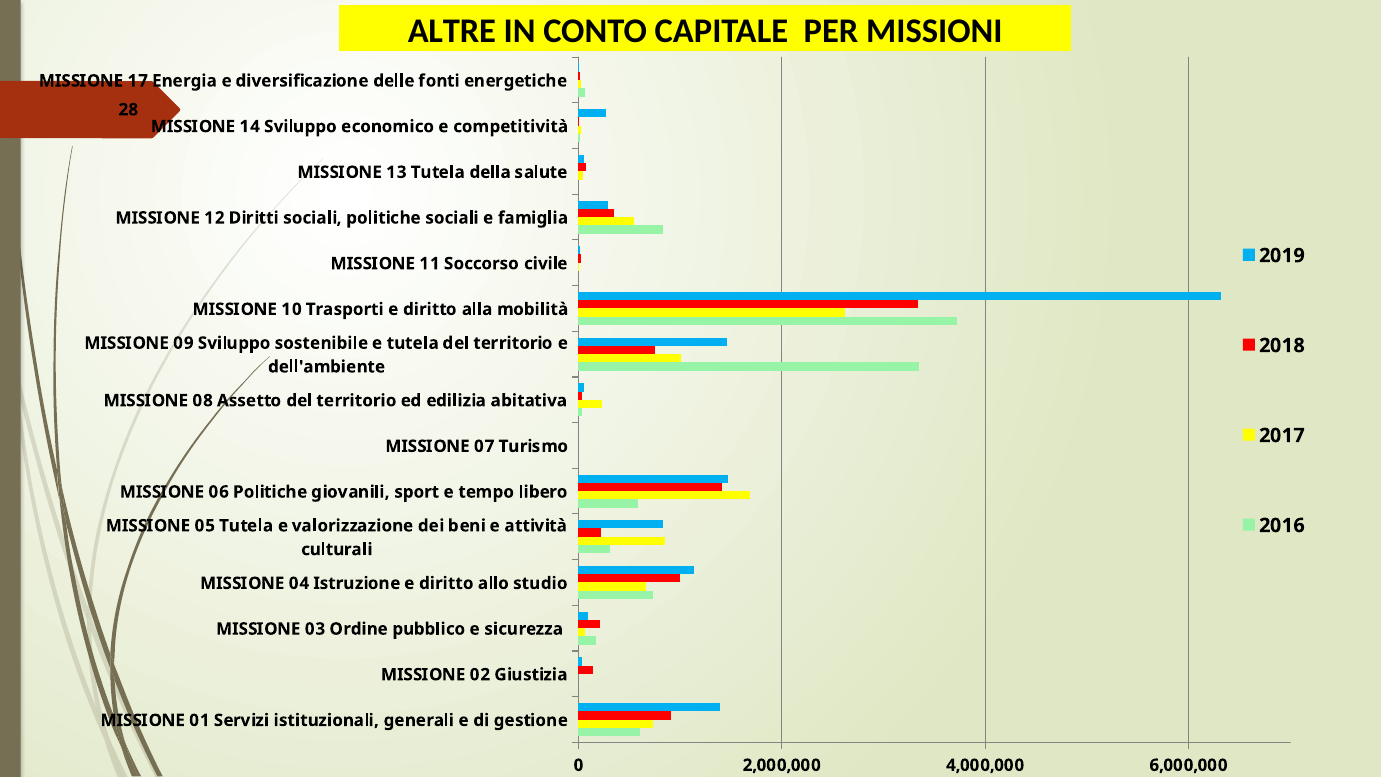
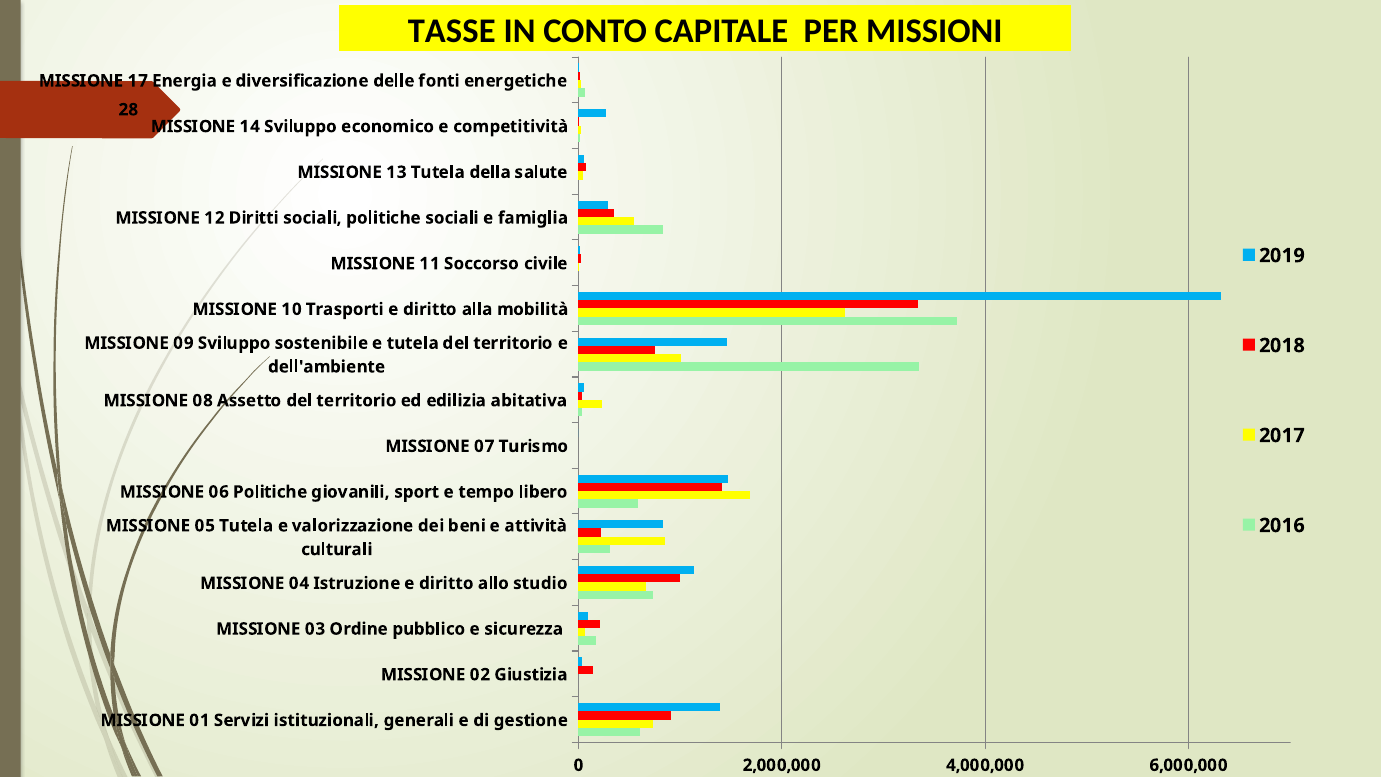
ALTRE: ALTRE -> TASSE (452, 31)
